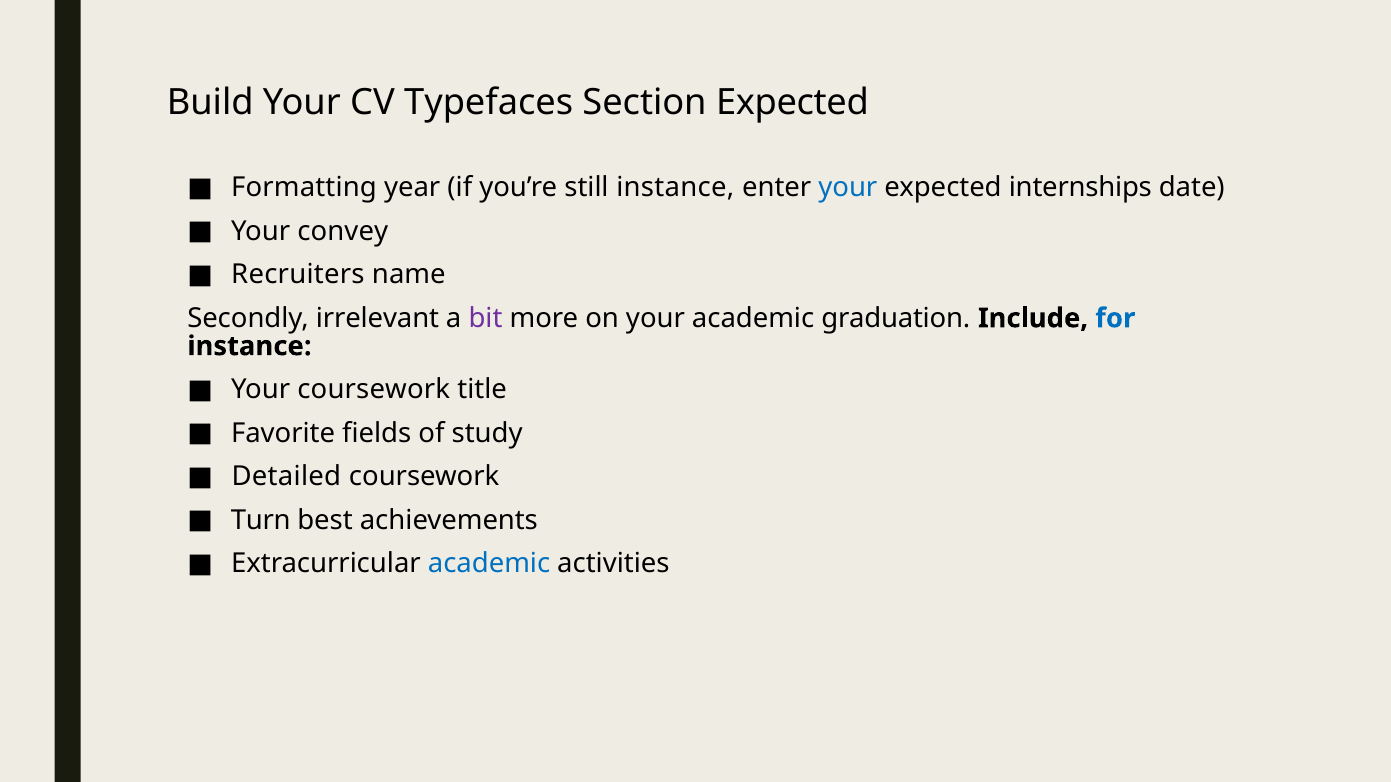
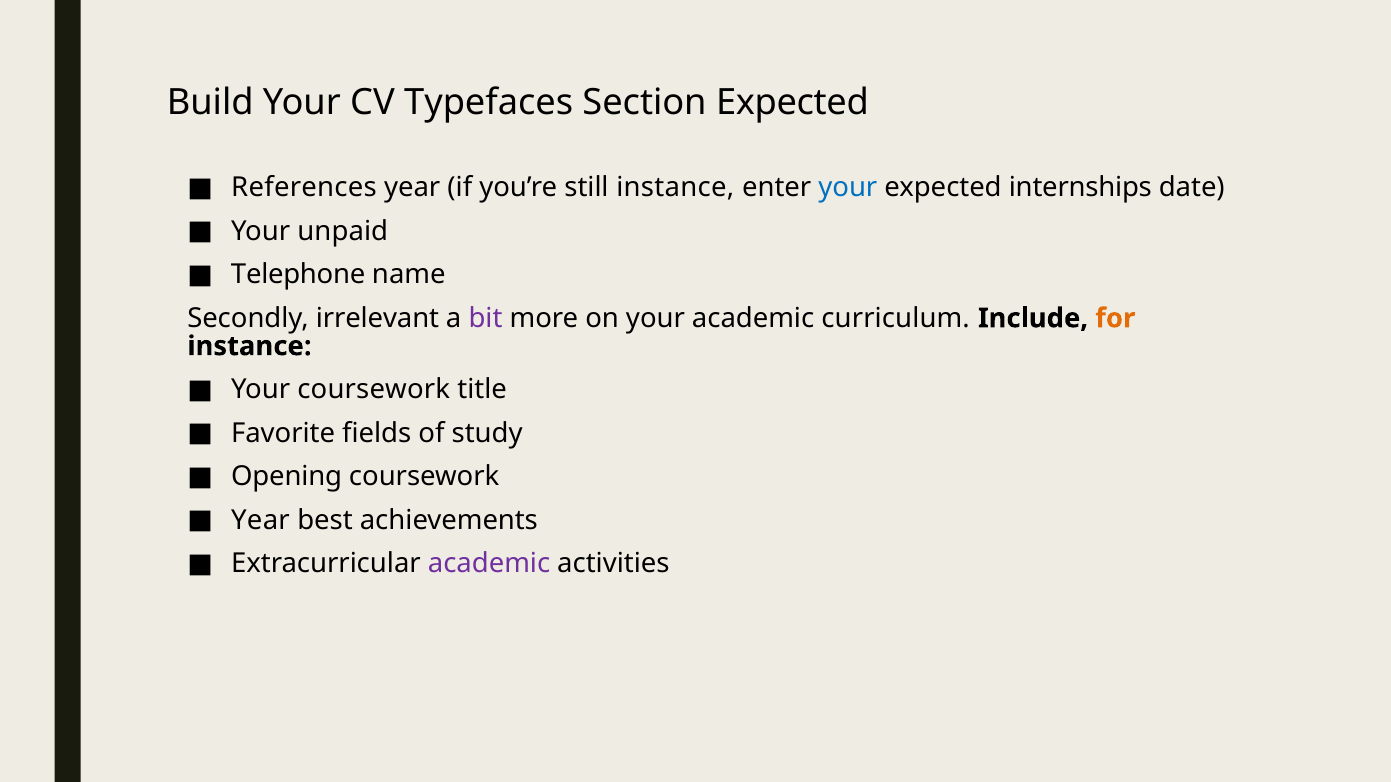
Formatting: Formatting -> References (304, 188)
convey: convey -> unpaid (343, 231)
Recruiters: Recruiters -> Telephone (298, 275)
graduation: graduation -> curriculum (896, 318)
for colour: blue -> orange (1115, 318)
Detailed: Detailed -> Opening (287, 477)
Turn: Turn -> Year (261, 521)
academic colour: blue -> purple (489, 564)
